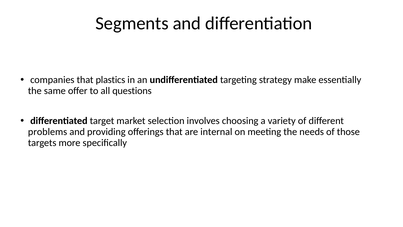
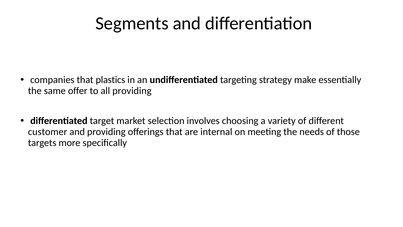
all questions: questions -> providing (132, 91)
problems: problems -> customer (48, 132)
